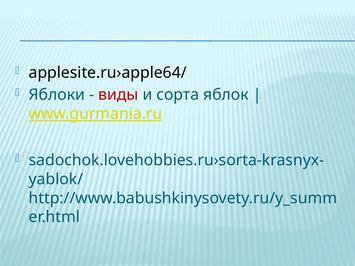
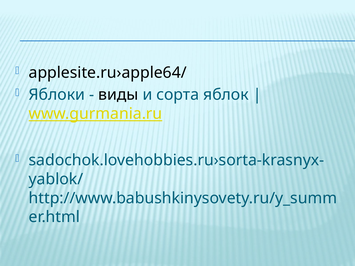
виды colour: red -> black (118, 95)
